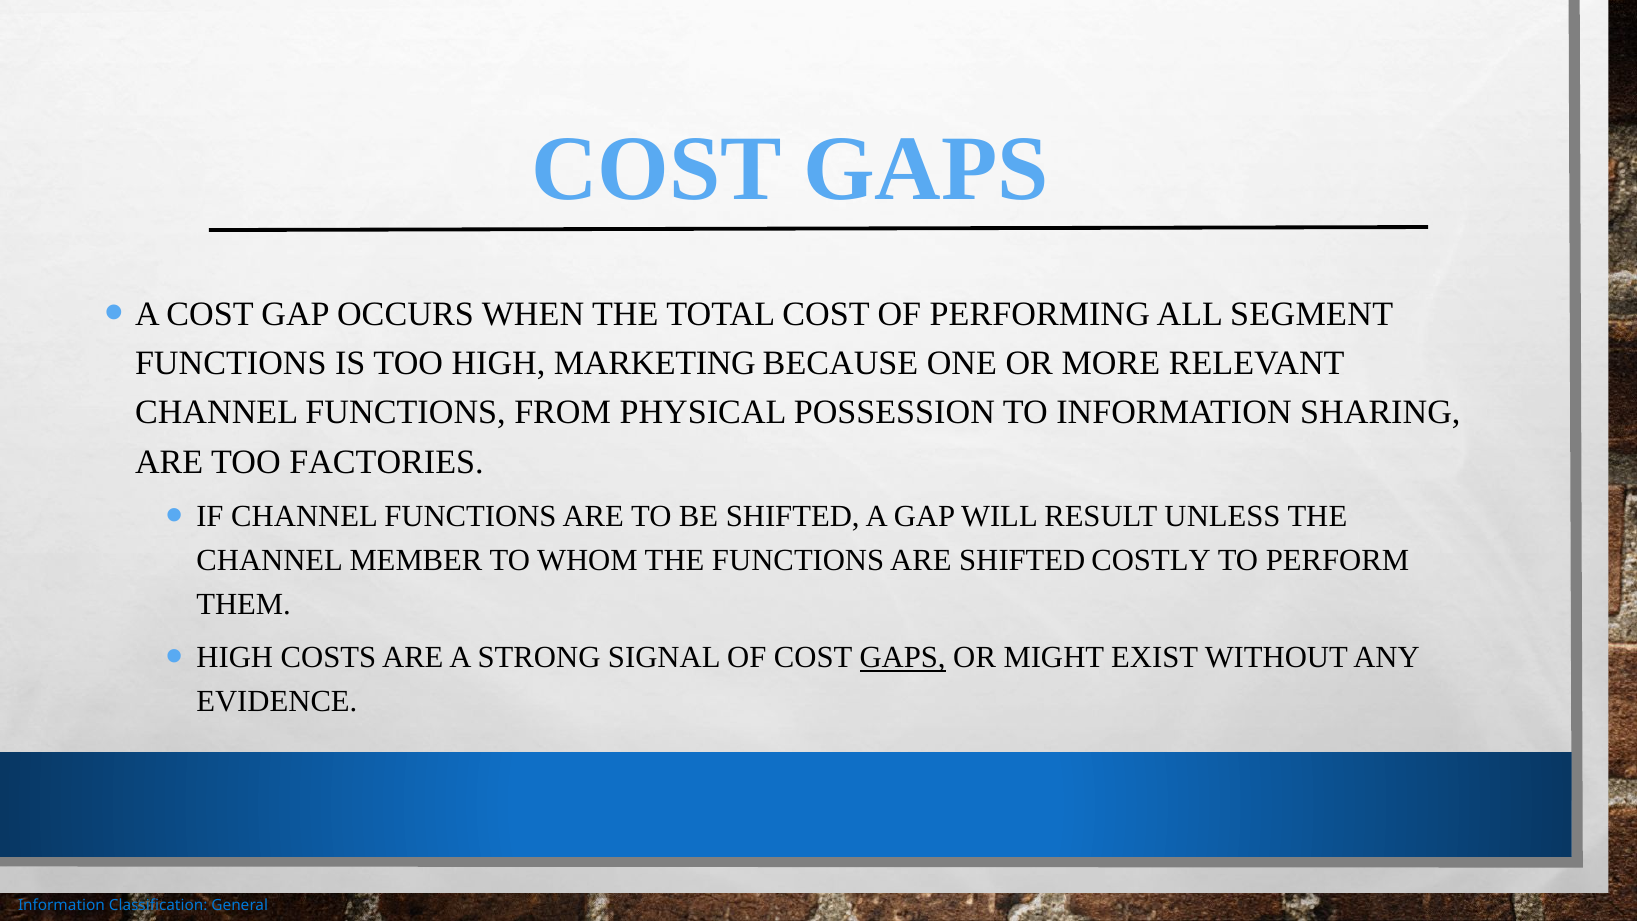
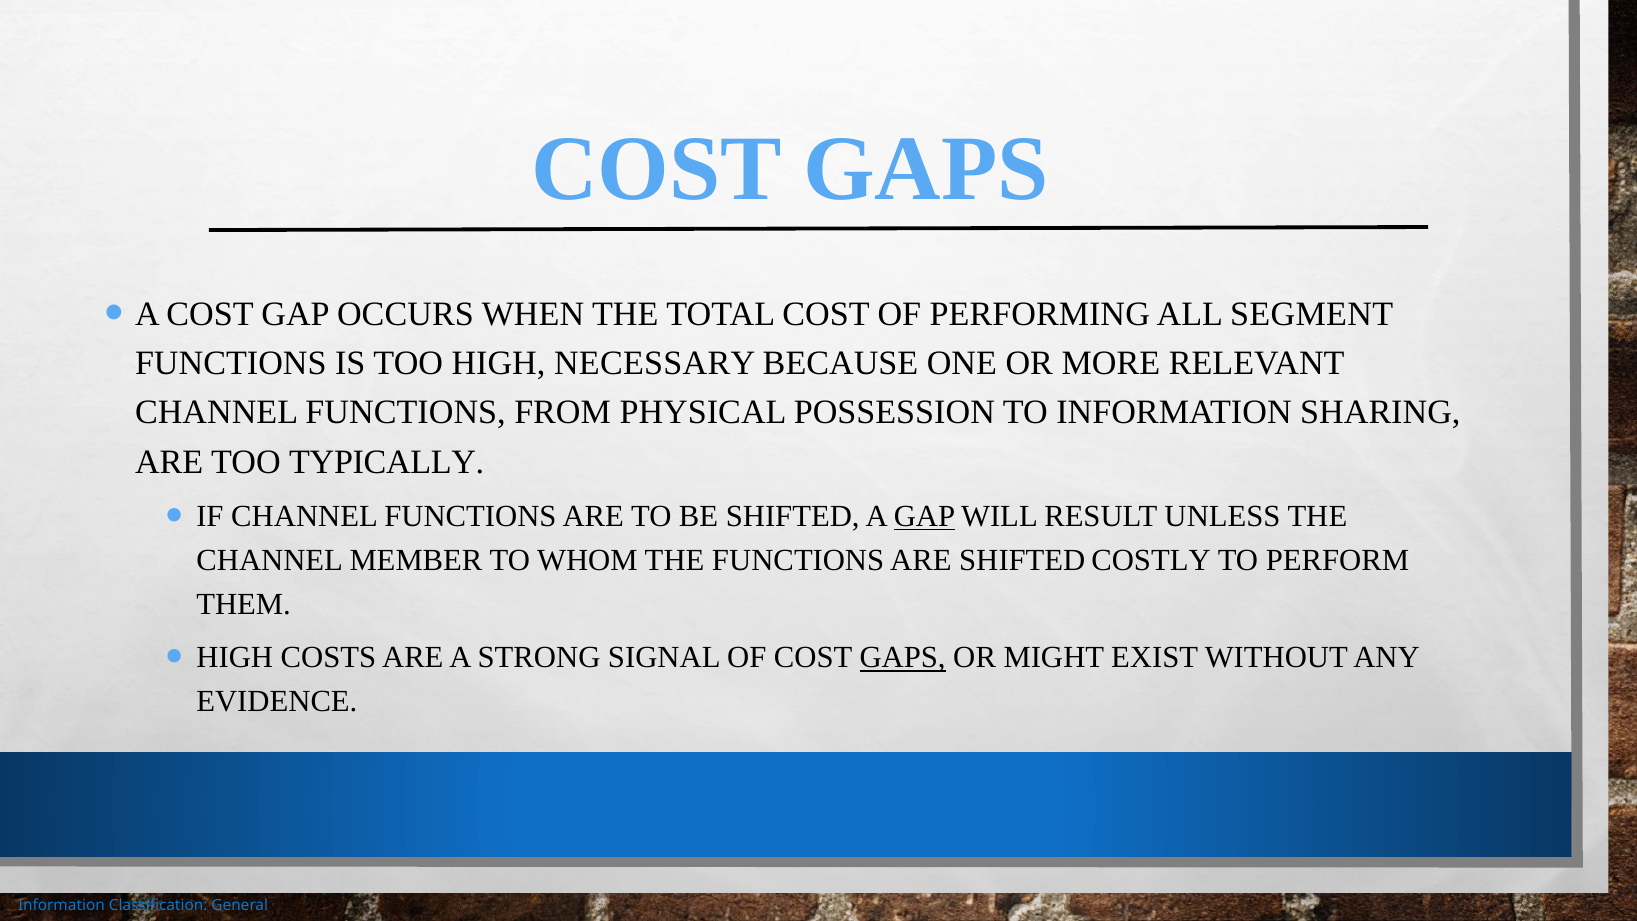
MARKETING: MARKETING -> NECESSARY (655, 363)
FACTORIES: FACTORIES -> TYPICALLY (387, 462)
GAP underline: none -> present (925, 516)
